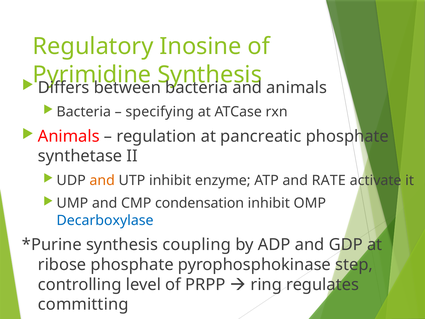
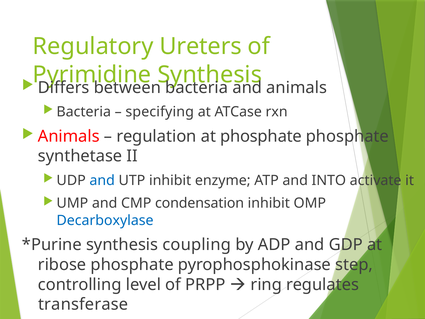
Inosine: Inosine -> Ureters (201, 46)
at pancreatic: pancreatic -> phosphate (261, 136)
and colour: orange -> blue (102, 180)
RATE: RATE -> INTO (329, 180)
committing: committing -> transferase (83, 304)
